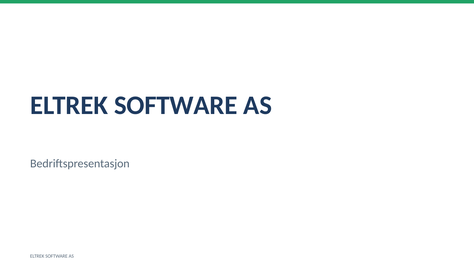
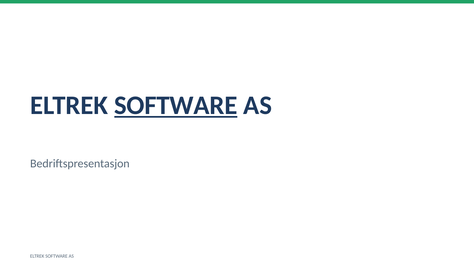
SOFTWARE underline: none -> present (176, 105)
